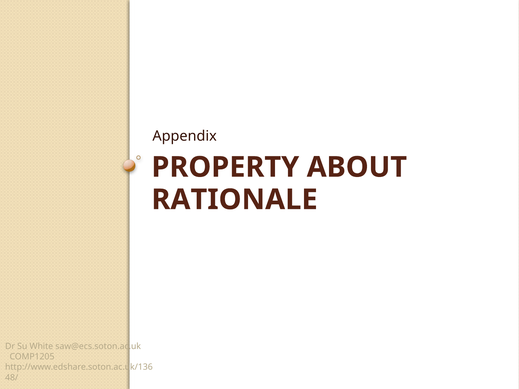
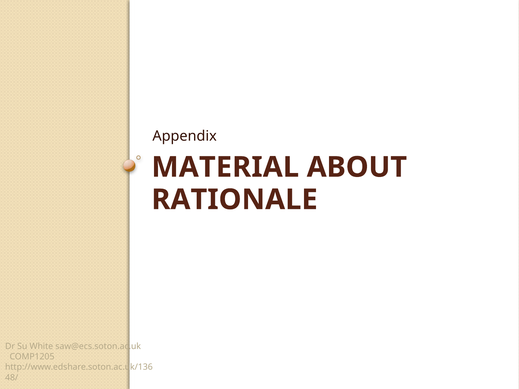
PROPERTY: PROPERTY -> MATERIAL (225, 167)
